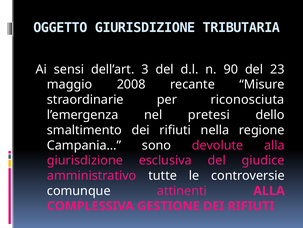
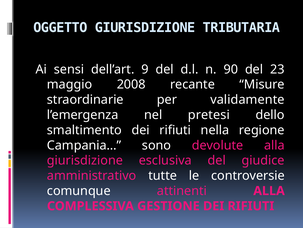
3: 3 -> 9 (145, 69)
riconosciuta: riconosciuta -> validamente (247, 99)
